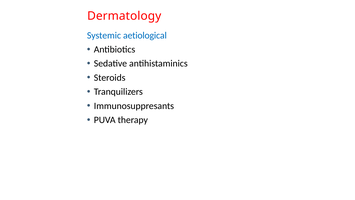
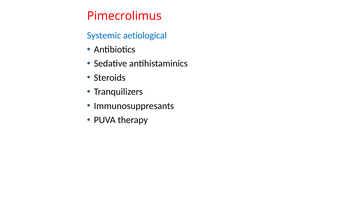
Dermatology: Dermatology -> Pimecrolimus (124, 16)
